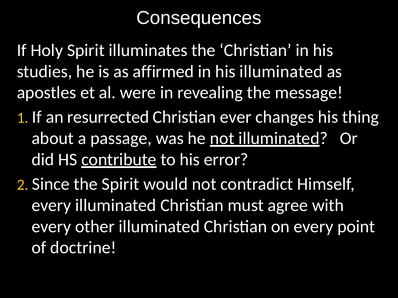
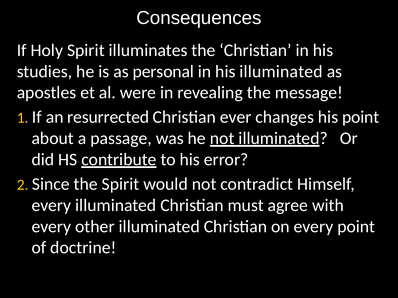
affirmed: affirmed -> personal (163, 72)
his thing: thing -> point (361, 117)
